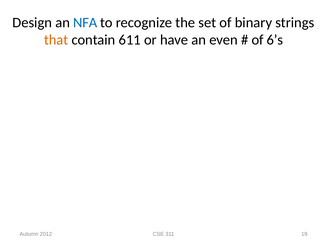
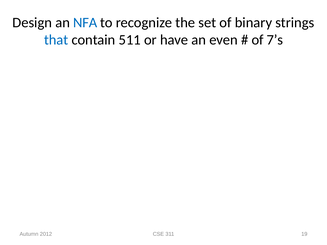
that colour: orange -> blue (56, 40)
611: 611 -> 511 (130, 40)
6’s: 6’s -> 7’s (275, 40)
